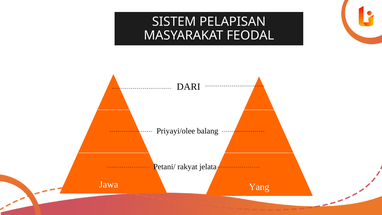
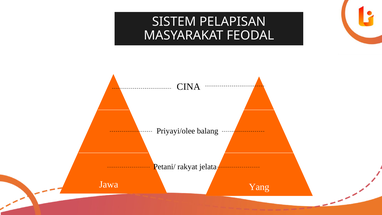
DARI: DARI -> CINA (189, 87)
